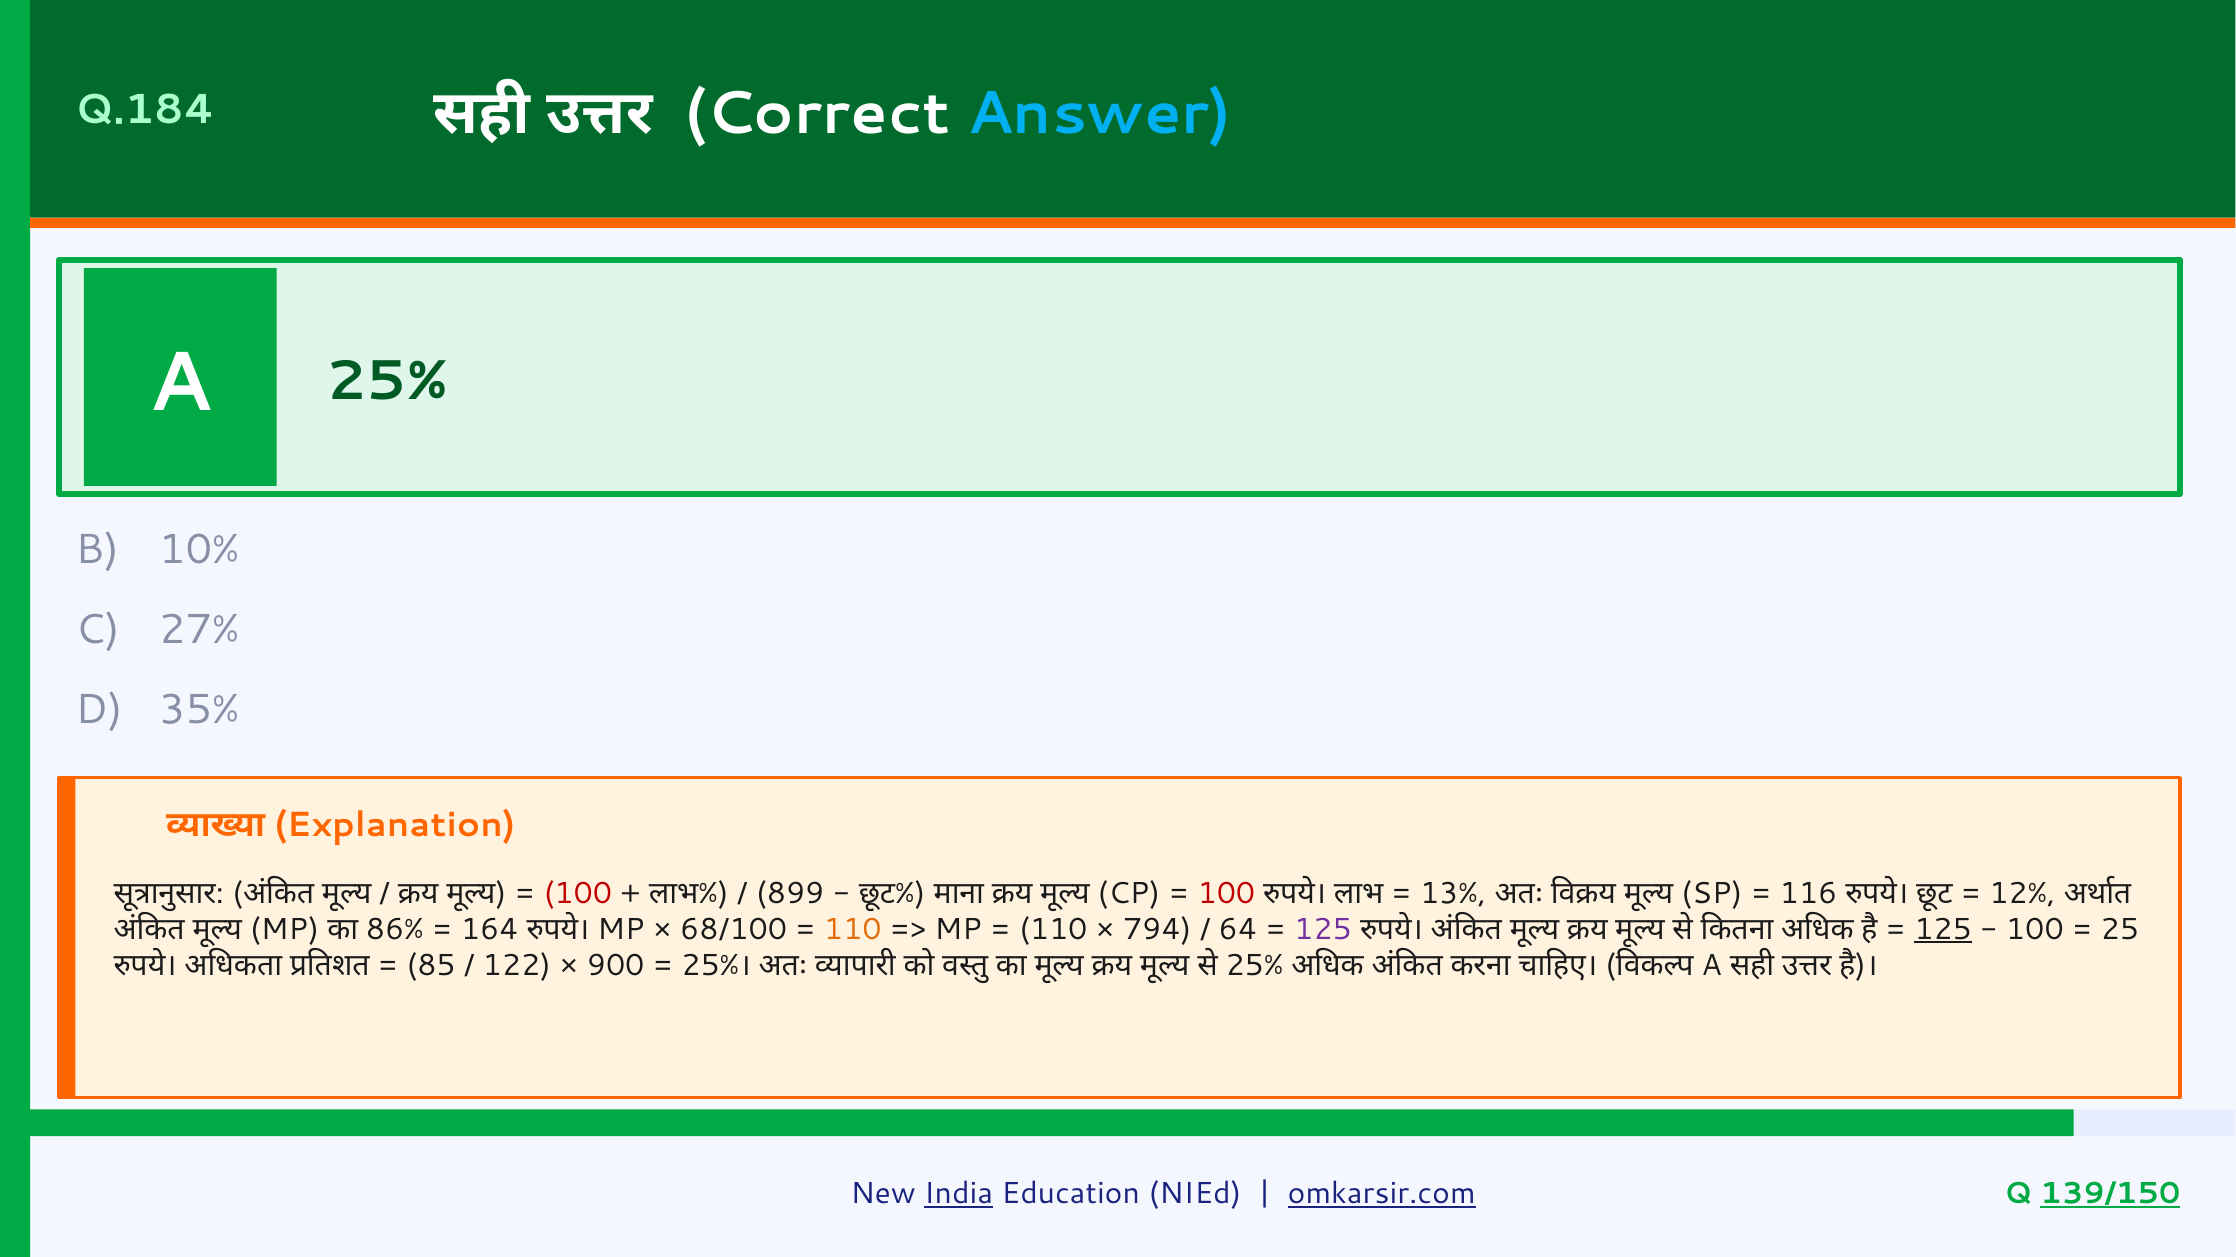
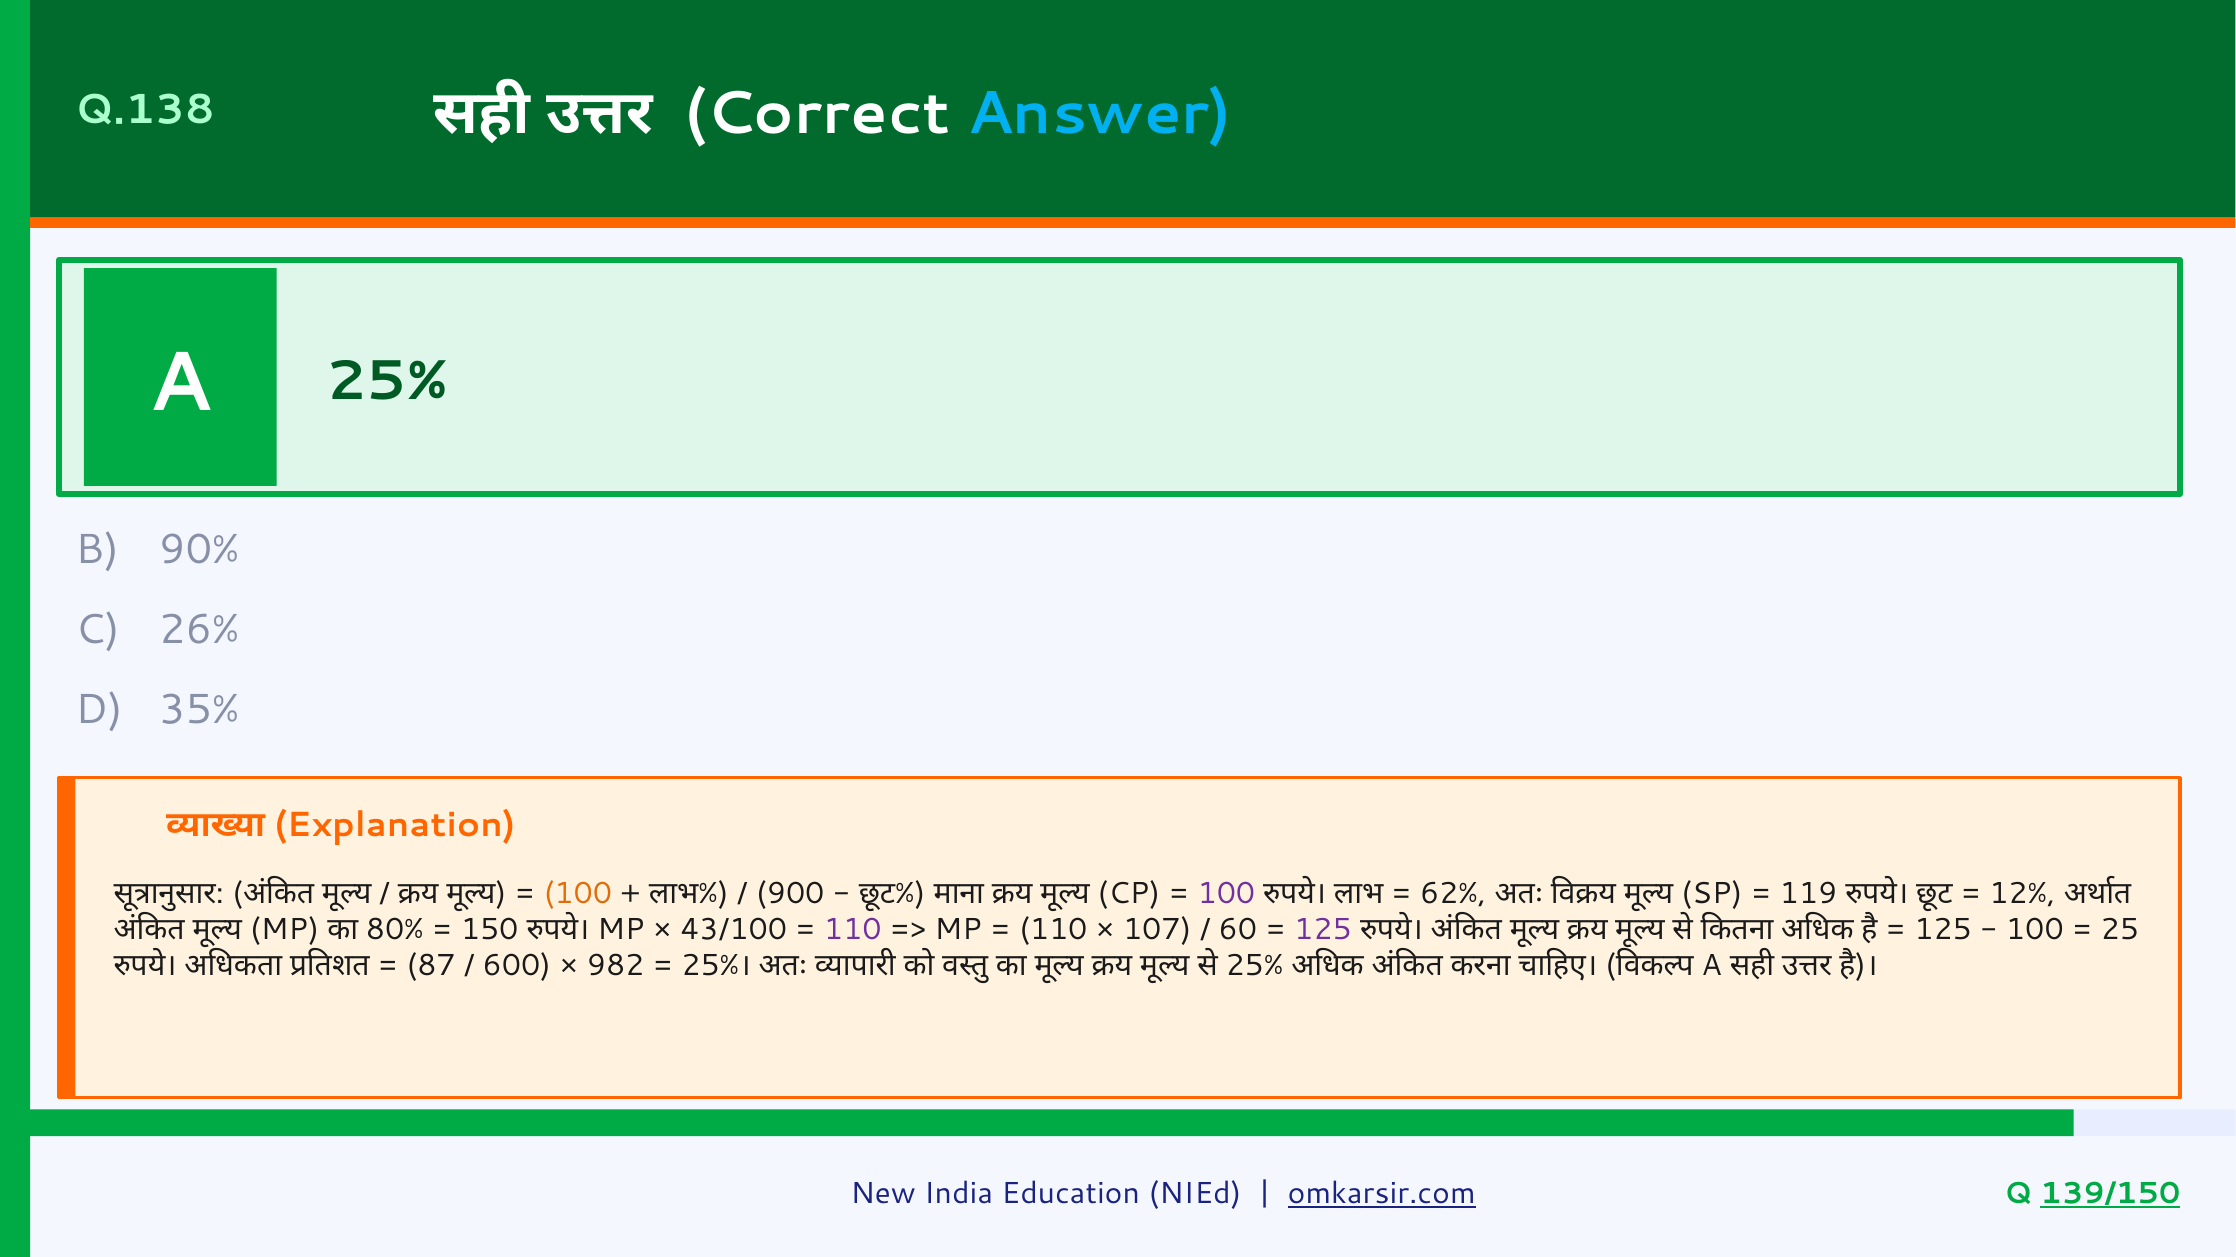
Q.184: Q.184 -> Q.138 (145, 110)
10%: 10% -> 90% (199, 550)
27%: 27% -> 26% (199, 630)
100 colour: red -> orange (578, 894)
899: 899 -> 900 (790, 894)
100 colour: red -> purple (1226, 894)
13%: 13% -> 62% (1453, 894)
116: 116 -> 119 (1808, 894)
86%: 86% -> 80% (395, 930)
164: 164 -> 150 (490, 930)
68/100: 68/100 -> 43/100 (734, 930)
110 colour: orange -> purple (853, 930)
794: 794 -> 107 (1157, 930)
64: 64 -> 60 (1238, 930)
125 underline: present -> none (1943, 930)
85: 85 -> 87 (431, 966)
122: 122 -> 600 (517, 966)
900: 900 -> 982 (616, 966)
India underline: present -> none (958, 1194)
